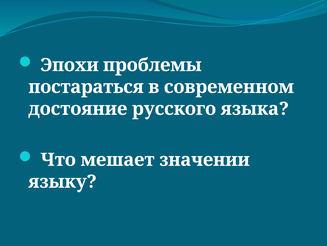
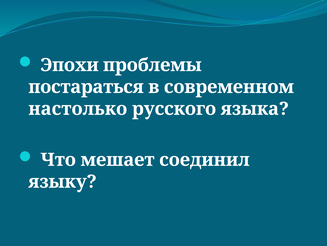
достояние: достояние -> настолько (78, 108)
значении: значении -> соединил (204, 159)
